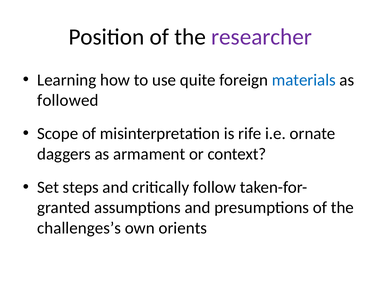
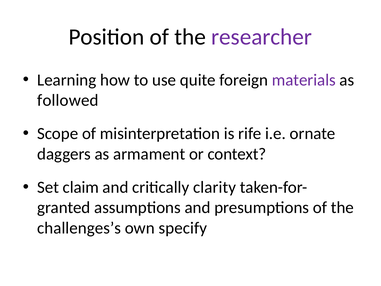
materials colour: blue -> purple (304, 80)
steps: steps -> claim (81, 187)
follow: follow -> clarity (214, 187)
orients: orients -> specify (183, 228)
